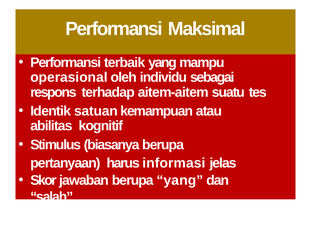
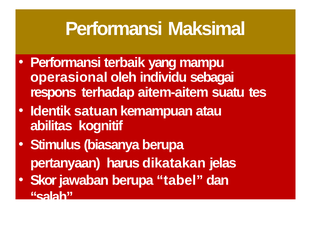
informasi: informasi -> dikatakan (174, 163)
berupa yang: yang -> tabel (180, 181)
